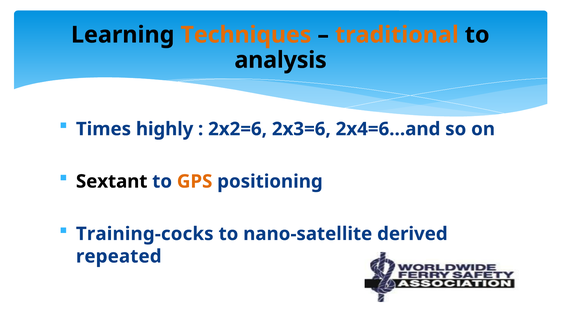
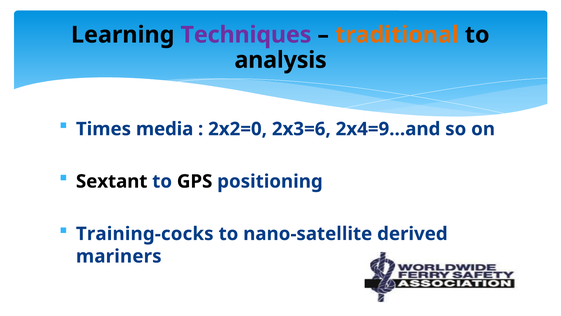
Techniques colour: orange -> purple (246, 35)
highly: highly -> media (165, 129)
2x2=6: 2x2=6 -> 2x2=0 (238, 129)
2x4=6…and: 2x4=6…and -> 2x4=9…and (388, 129)
GPS colour: orange -> black (195, 181)
repeated: repeated -> mariners (119, 256)
